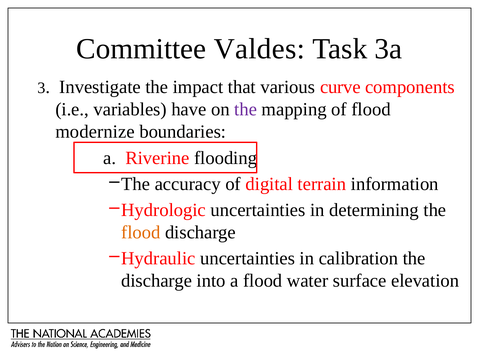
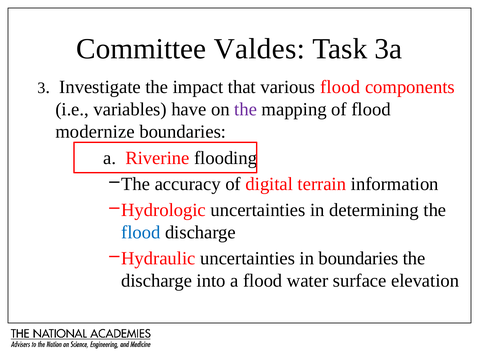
various curve: curve -> flood (340, 87)
flood colour: orange -> blue (141, 233)
in calibration: calibration -> boundaries (359, 259)
